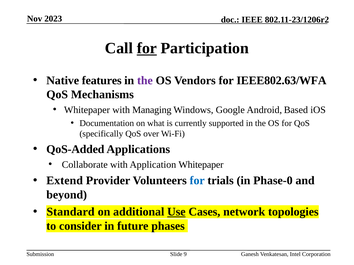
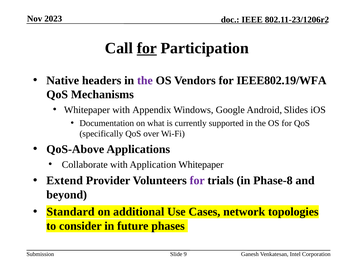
features: features -> headers (102, 81)
IEEE802.63/WFA: IEEE802.63/WFA -> IEEE802.19/WFA (281, 81)
Managing: Managing -> Appendix (152, 110)
Based: Based -> Slides (296, 110)
QoS-Added: QoS-Added -> QoS-Above (75, 150)
for colour: blue -> purple (197, 181)
Phase-0: Phase-0 -> Phase-8 (273, 181)
Use underline: present -> none (176, 212)
